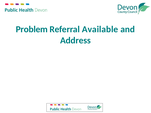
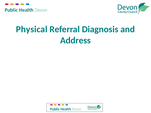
Problem: Problem -> Physical (32, 29)
Available: Available -> Diagnosis (100, 29)
